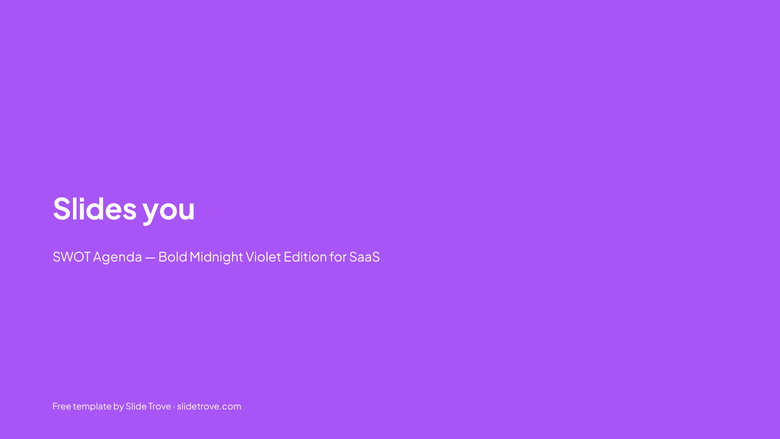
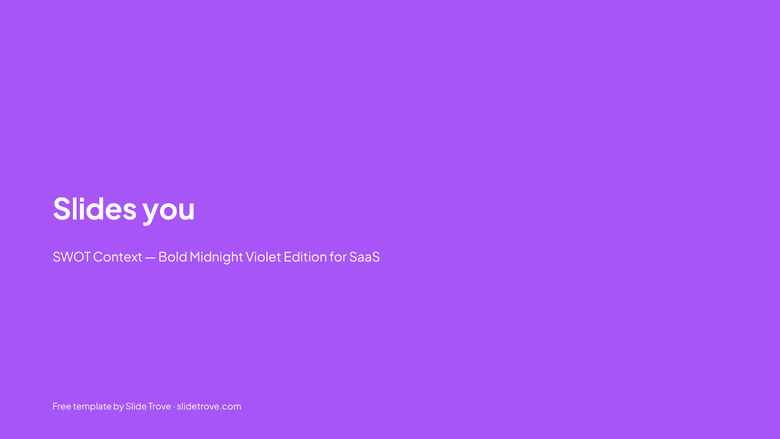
Agenda: Agenda -> Context (118, 257)
